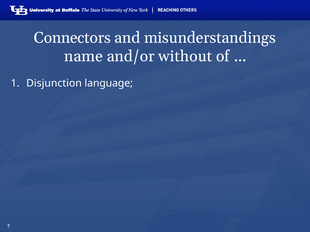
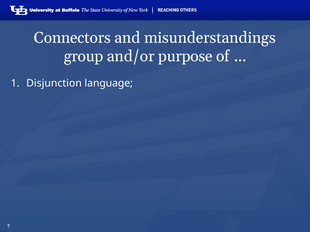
name: name -> group (84, 56)
without: without -> purpose (185, 56)
